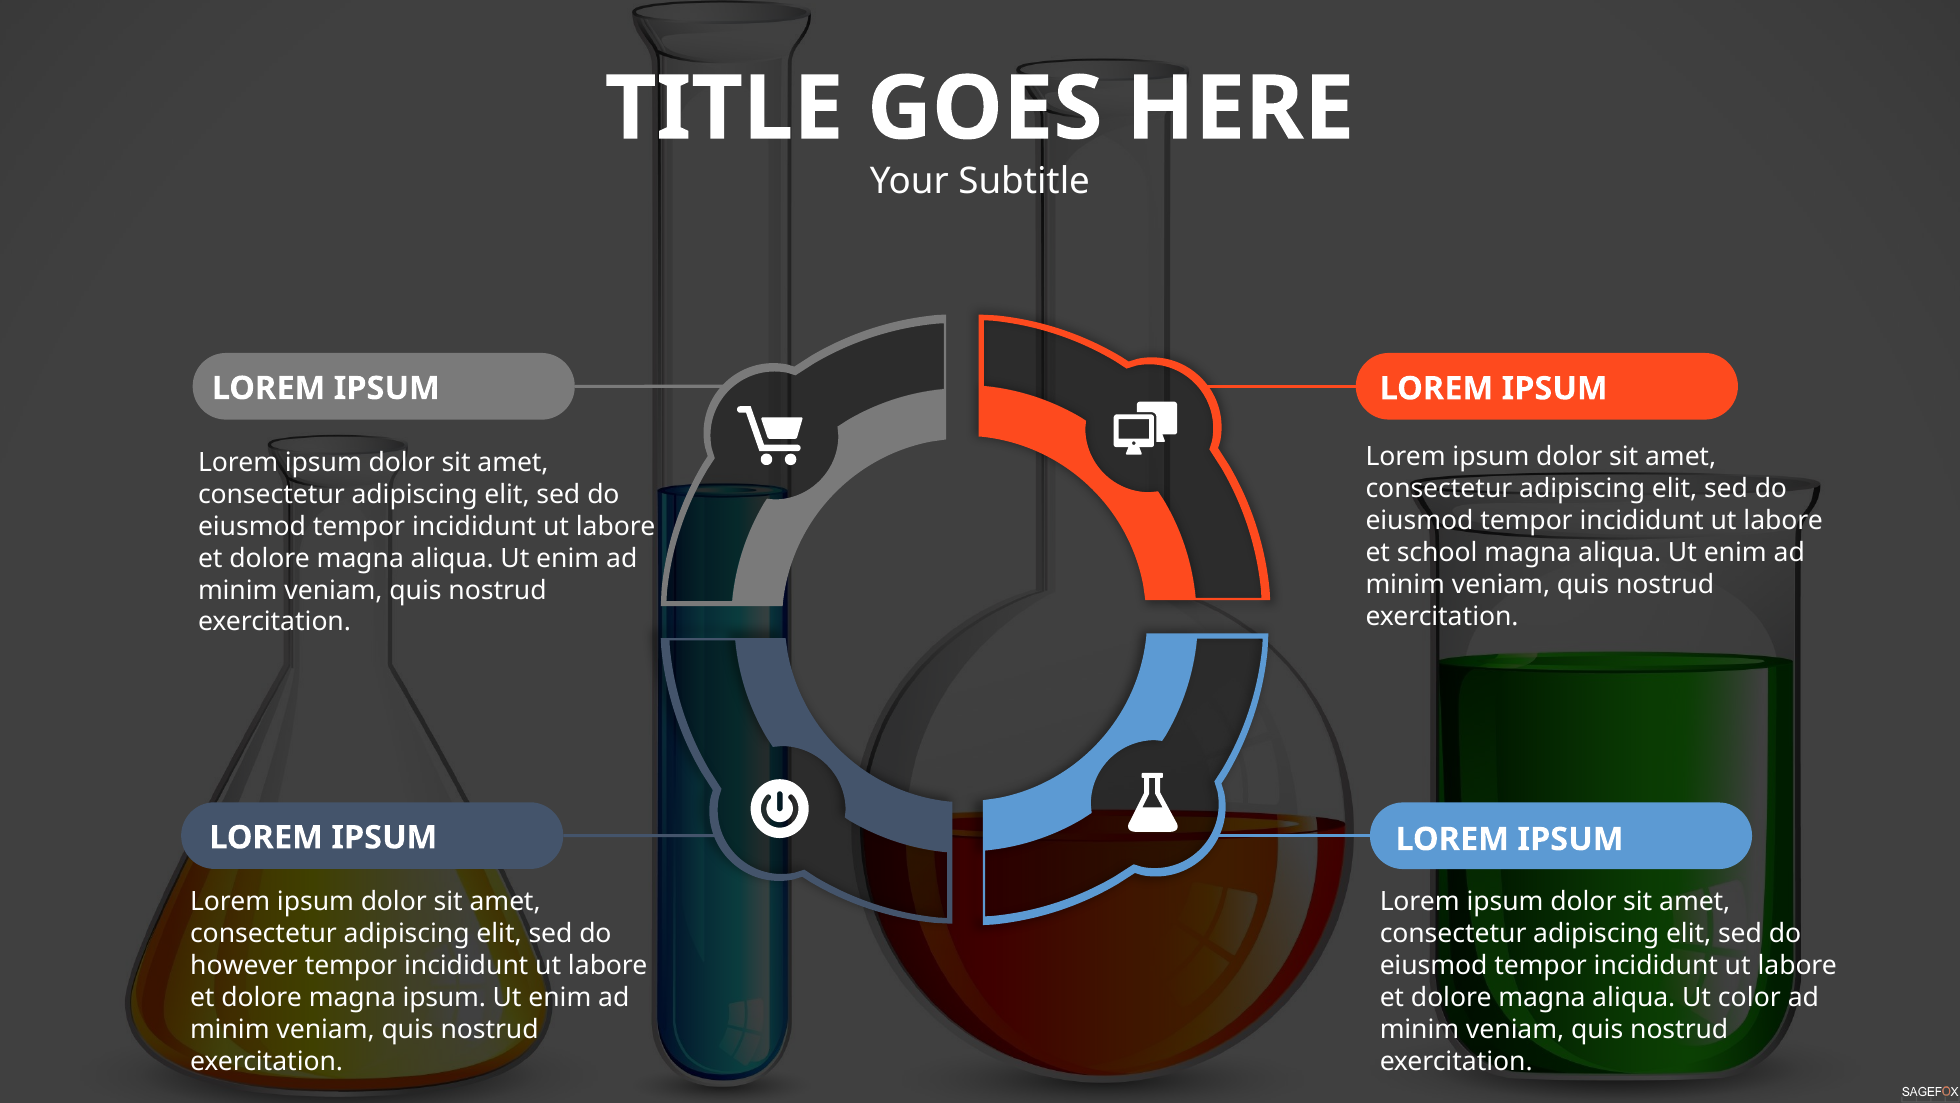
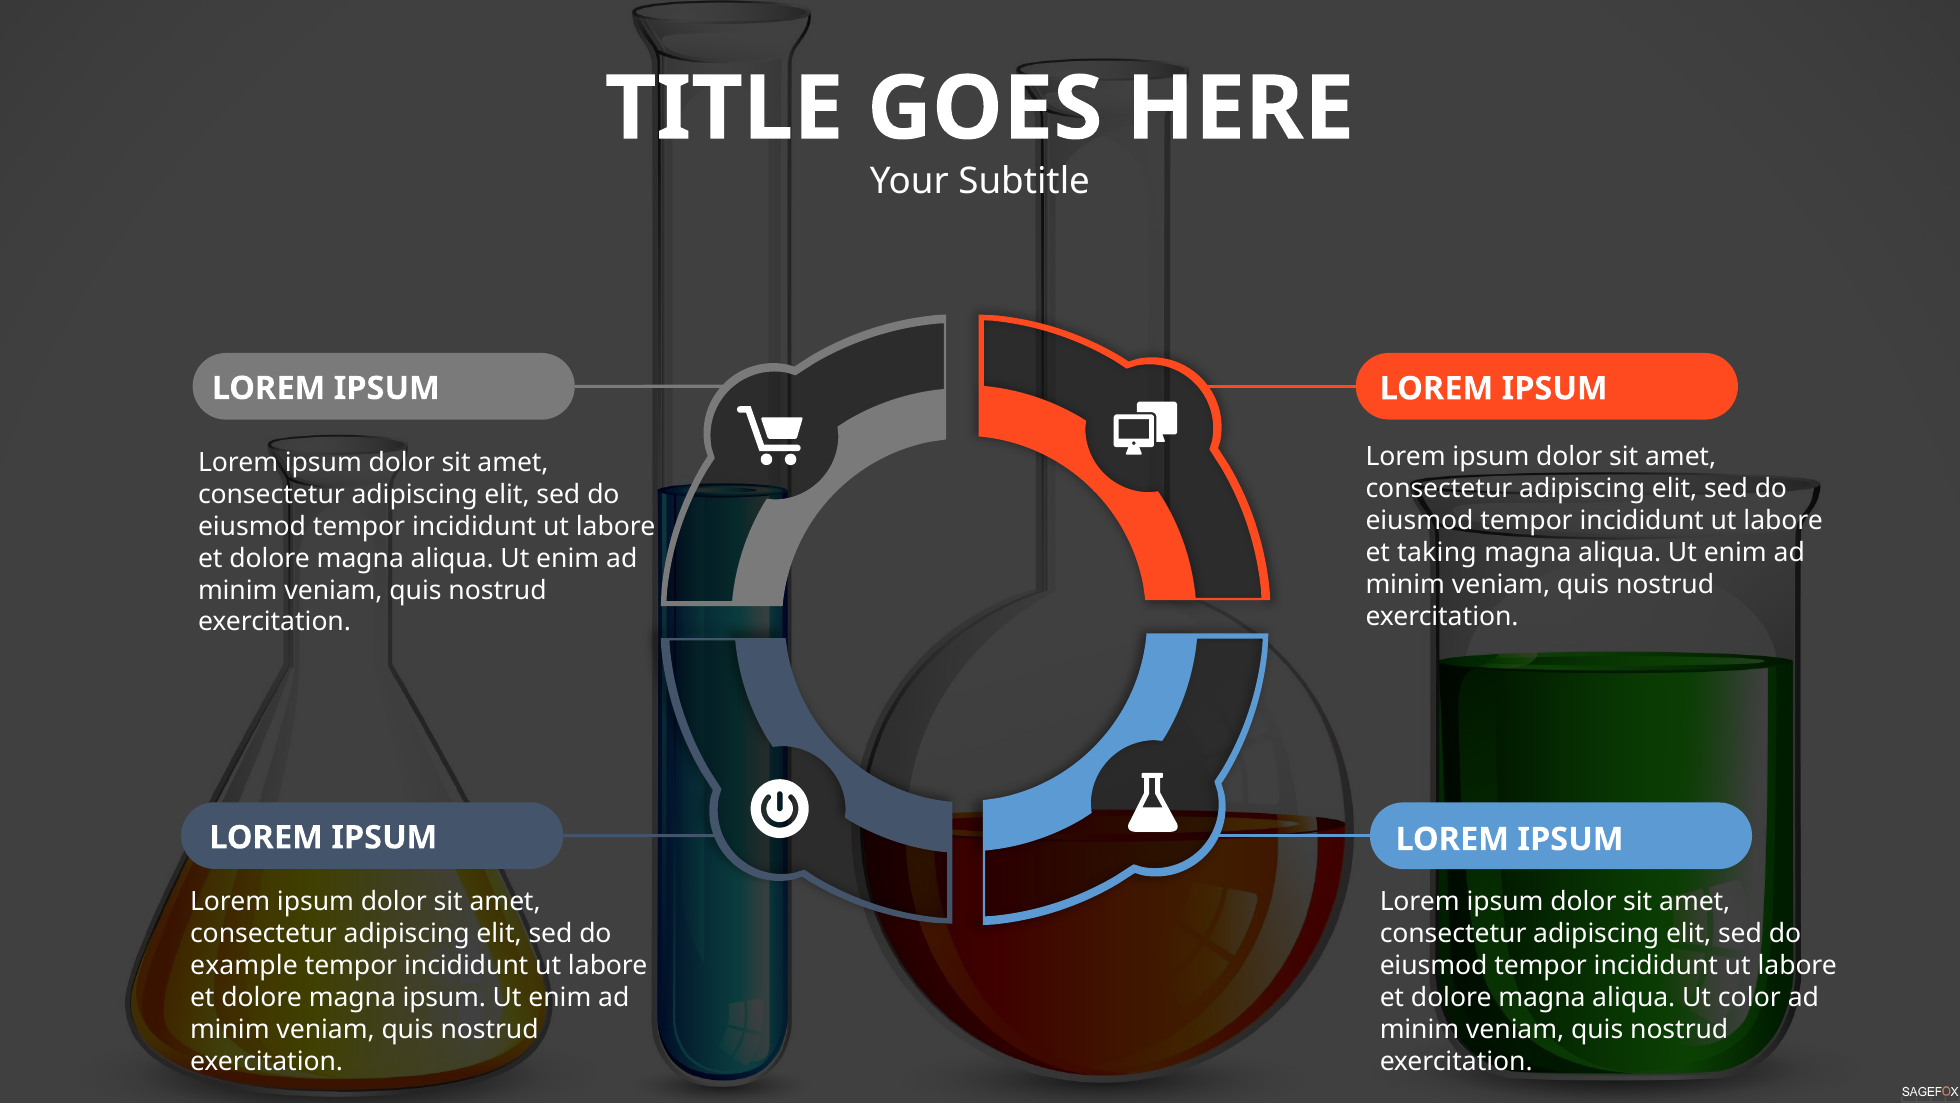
school: school -> taking (1437, 552)
however: however -> example (244, 965)
